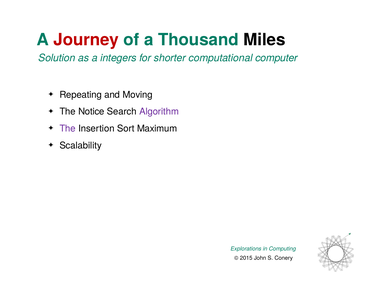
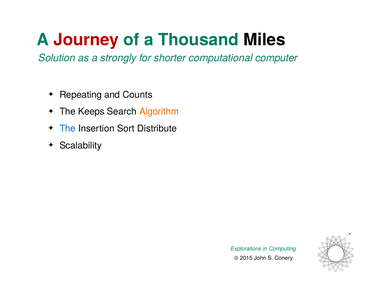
integers: integers -> strongly (118, 58)
Moving: Moving -> Counts (138, 94)
Notice: Notice -> Keeps (91, 111)
Algorithm colour: purple -> orange (159, 111)
The colour: purple -> blue (68, 128)
Maximum: Maximum -> Distribute (157, 128)
